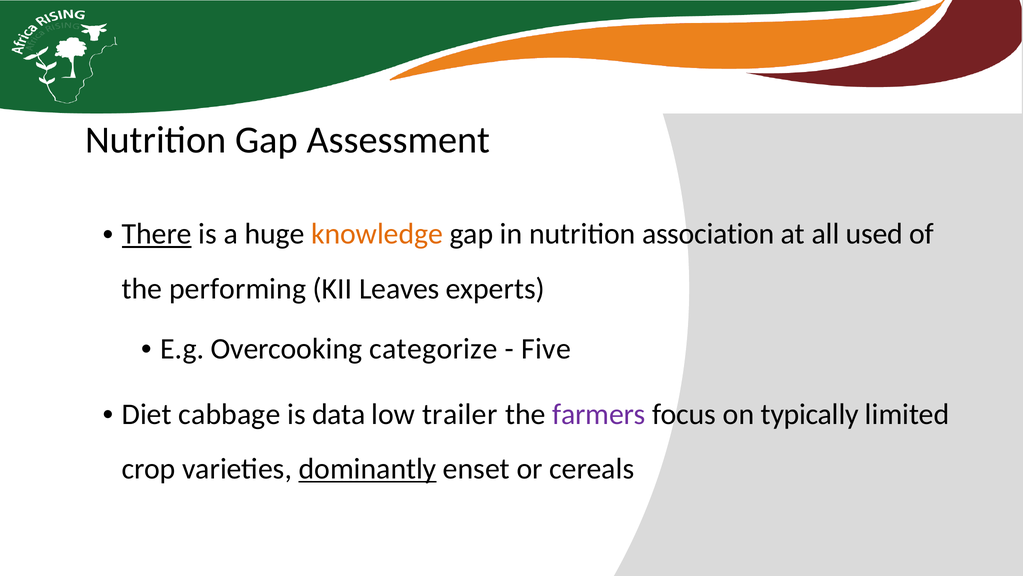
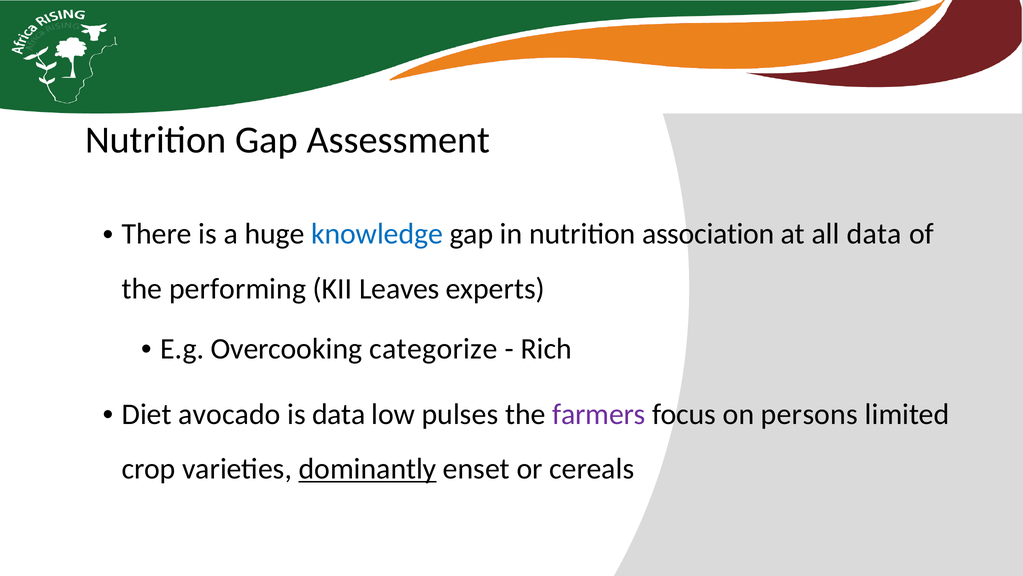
There underline: present -> none (157, 234)
knowledge colour: orange -> blue (377, 234)
all used: used -> data (874, 234)
Five: Five -> Rich (546, 349)
cabbage: cabbage -> avocado (229, 414)
trailer: trailer -> pulses (460, 414)
typically: typically -> persons (809, 414)
